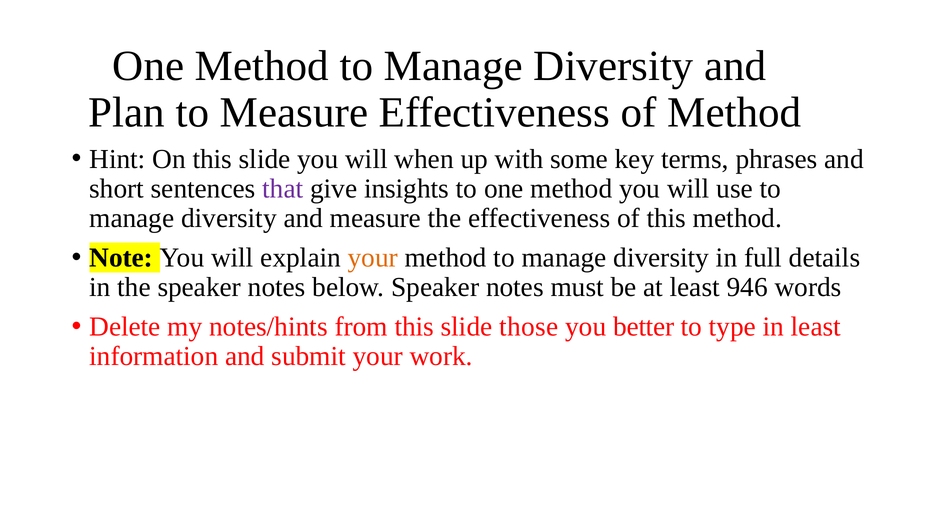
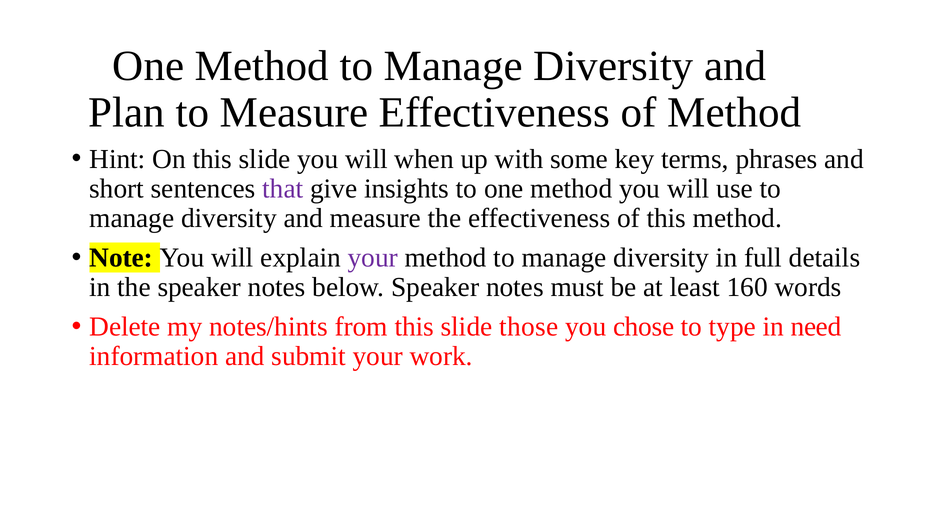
your colour: orange -> purple (373, 258)
946: 946 -> 160 (747, 287)
better: better -> chose (644, 327)
in least: least -> need (816, 327)
